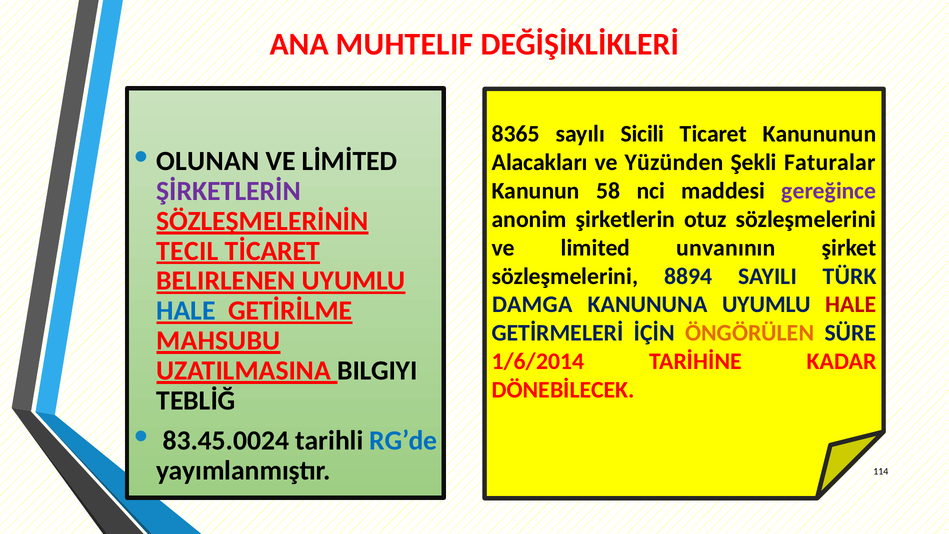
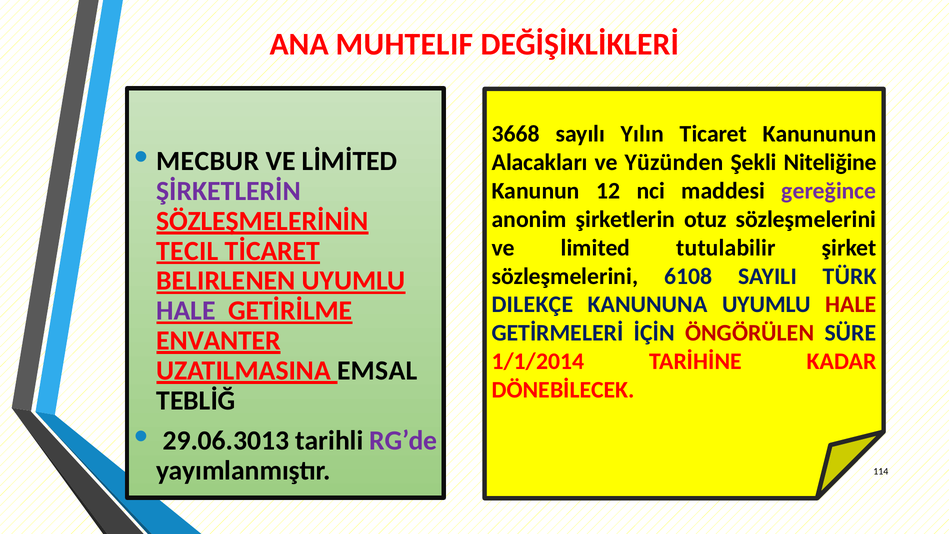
8365: 8365 -> 3668 (516, 134)
Sicili: Sicili -> Yılın (642, 134)
OLUNAN: OLUNAN -> MECBUR (208, 161)
Faturalar: Faturalar -> Niteliğine (830, 162)
58: 58 -> 12 (608, 191)
unvanının: unvanının -> tutulabilir (726, 248)
8894: 8894 -> 6108 (688, 276)
DAMGA: DAMGA -> DILEKÇE (532, 305)
HALE colour: blue -> purple (186, 311)
ÖNGÖRÜLEN colour: orange -> red (750, 333)
MAHSUBU: MAHSUBU -> ENVANTER (218, 341)
1/6/2014: 1/6/2014 -> 1/1/2014 (538, 361)
BILGIYI: BILGIYI -> EMSAL (377, 370)
83.45.0024: 83.45.0024 -> 29.06.3013 (226, 441)
RG’de colour: blue -> purple (403, 441)
